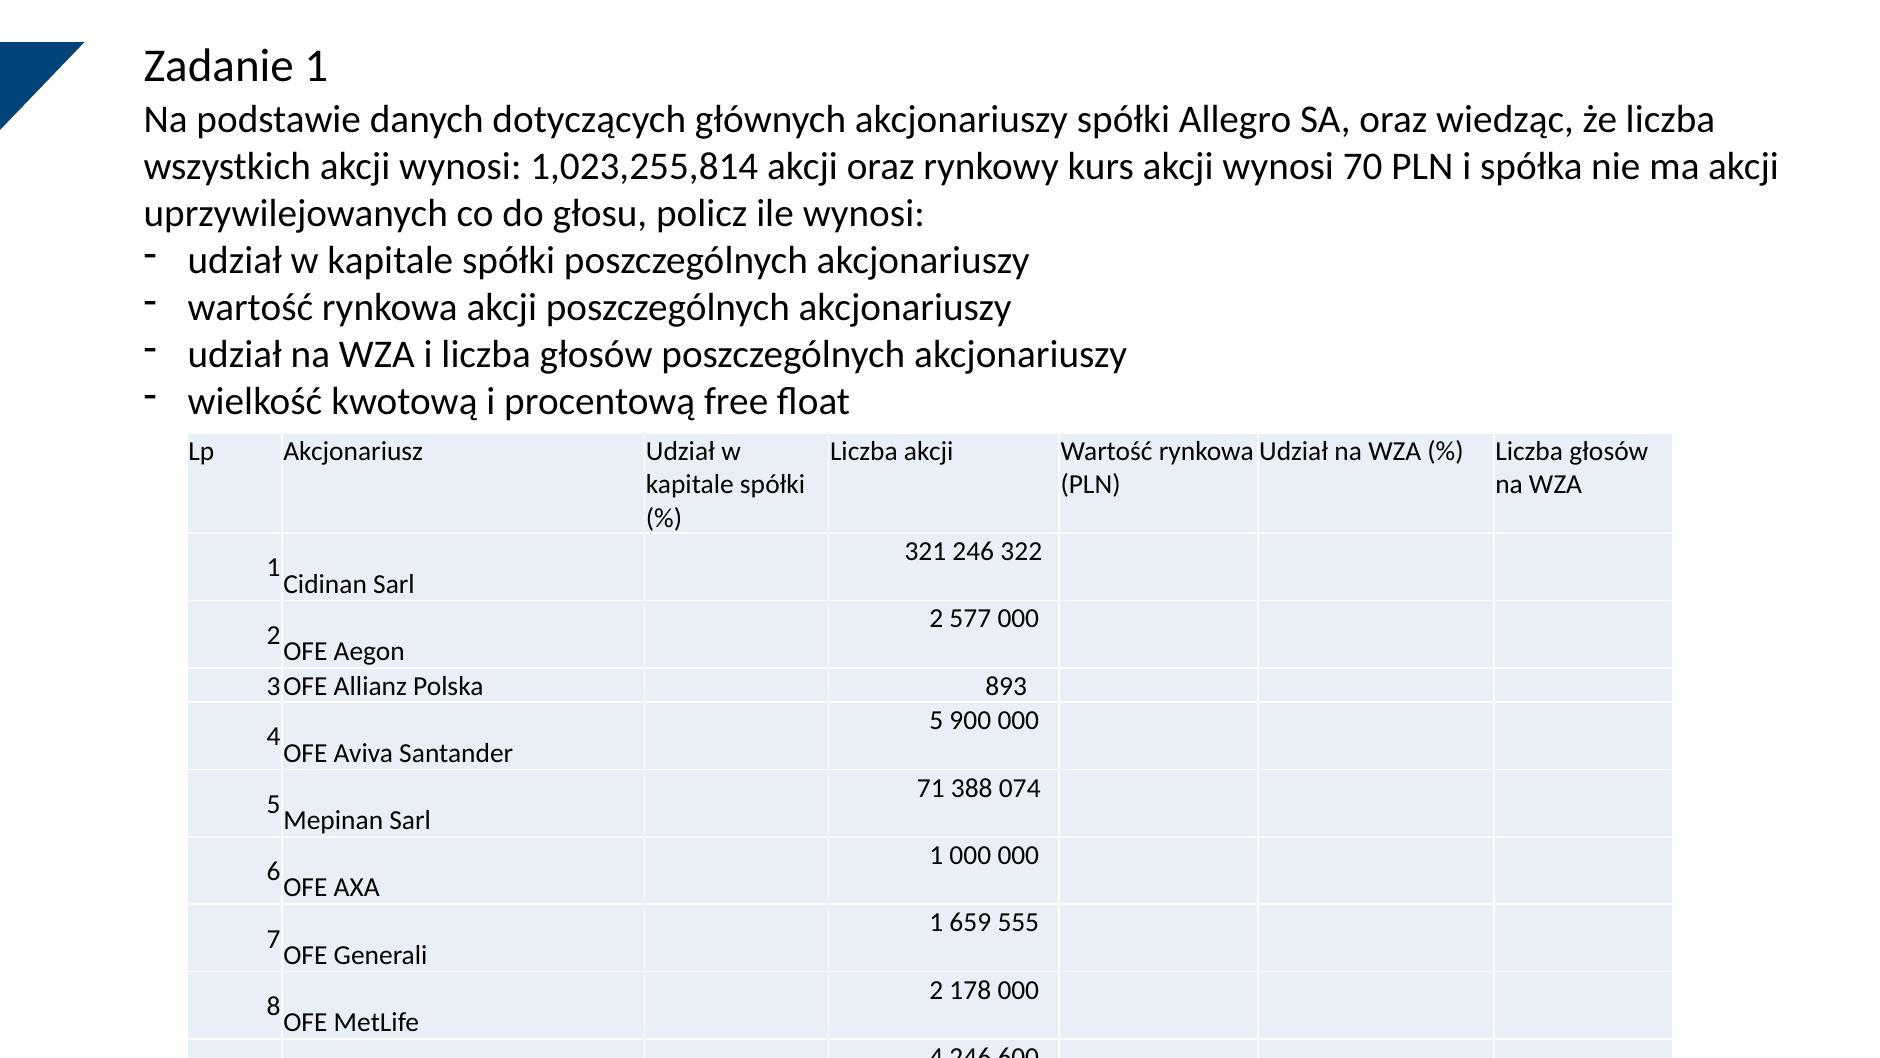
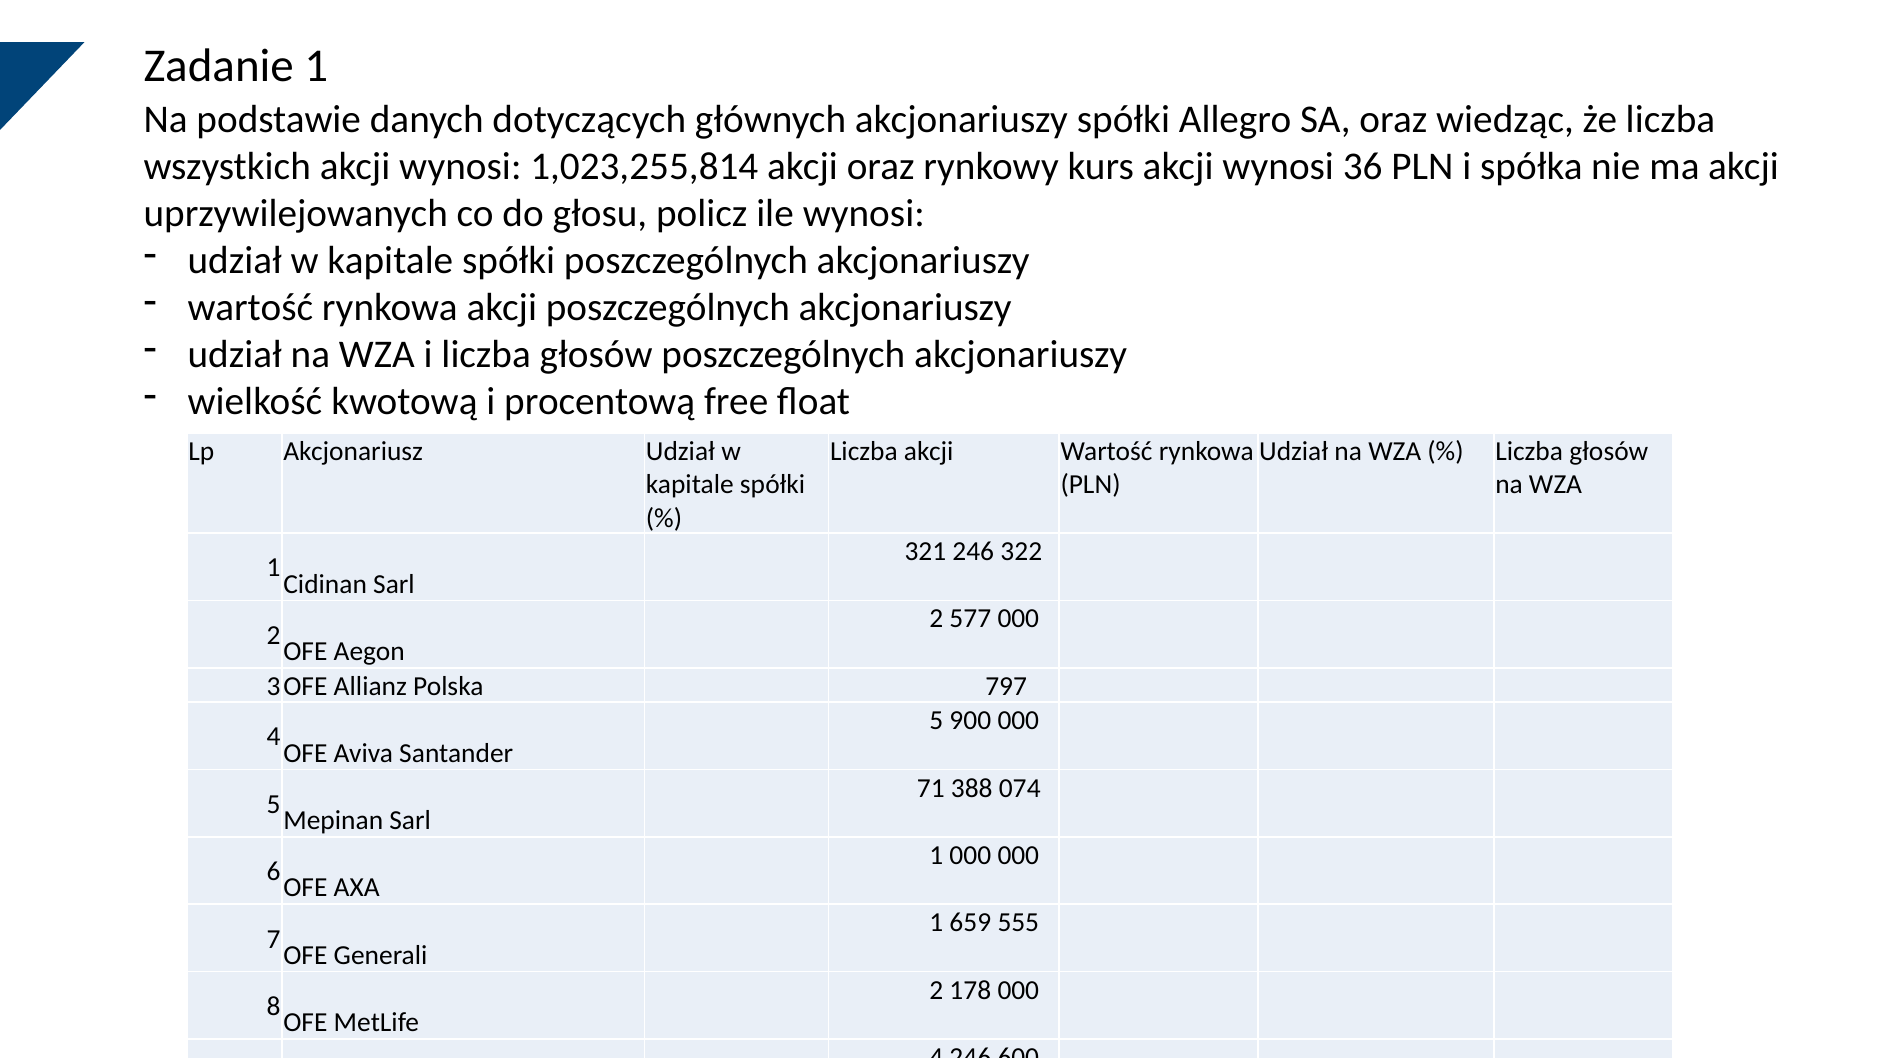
70: 70 -> 36 (1363, 166)
893: 893 -> 797 (1006, 686)
